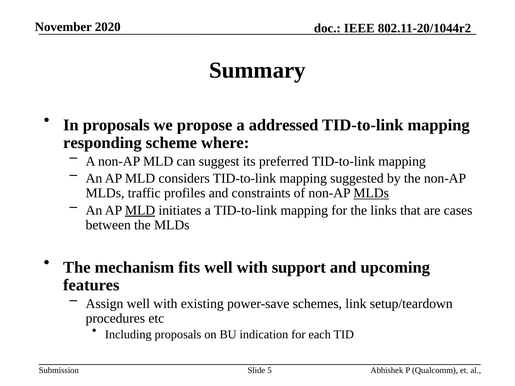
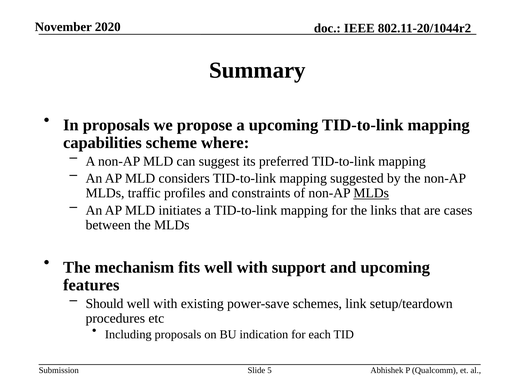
a addressed: addressed -> upcoming (284, 125)
responding: responding -> capabilities (102, 143)
MLD underline: present -> none (140, 210)
Assign: Assign -> Should (105, 304)
